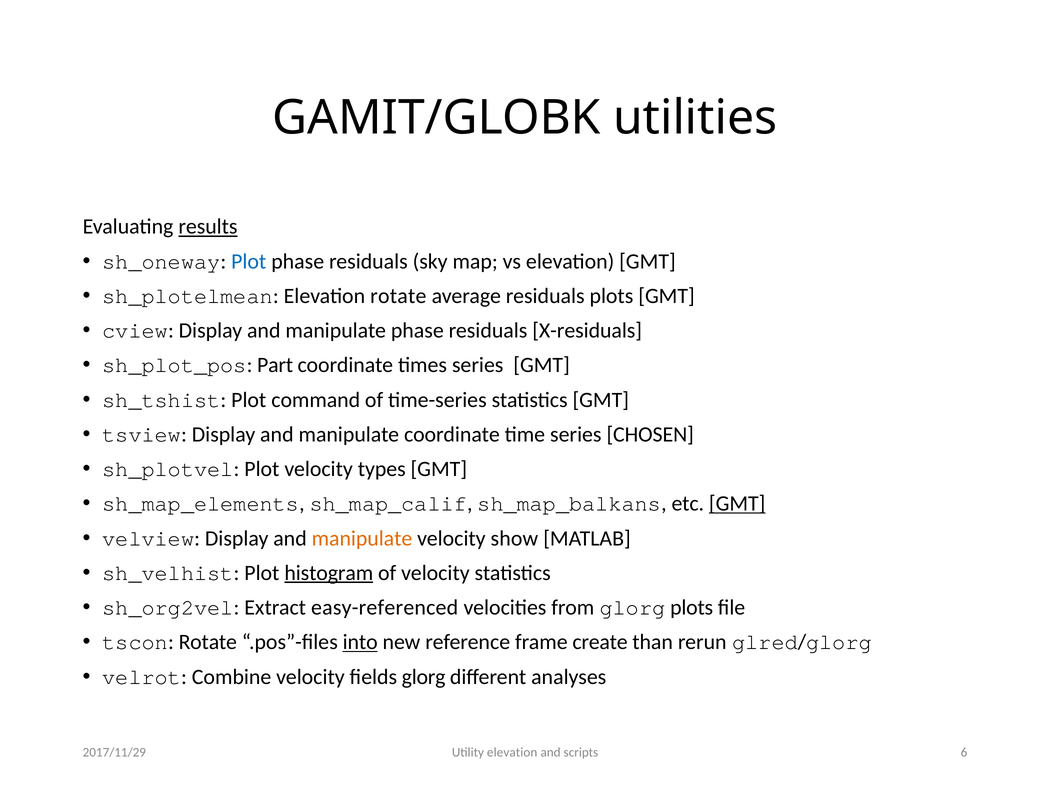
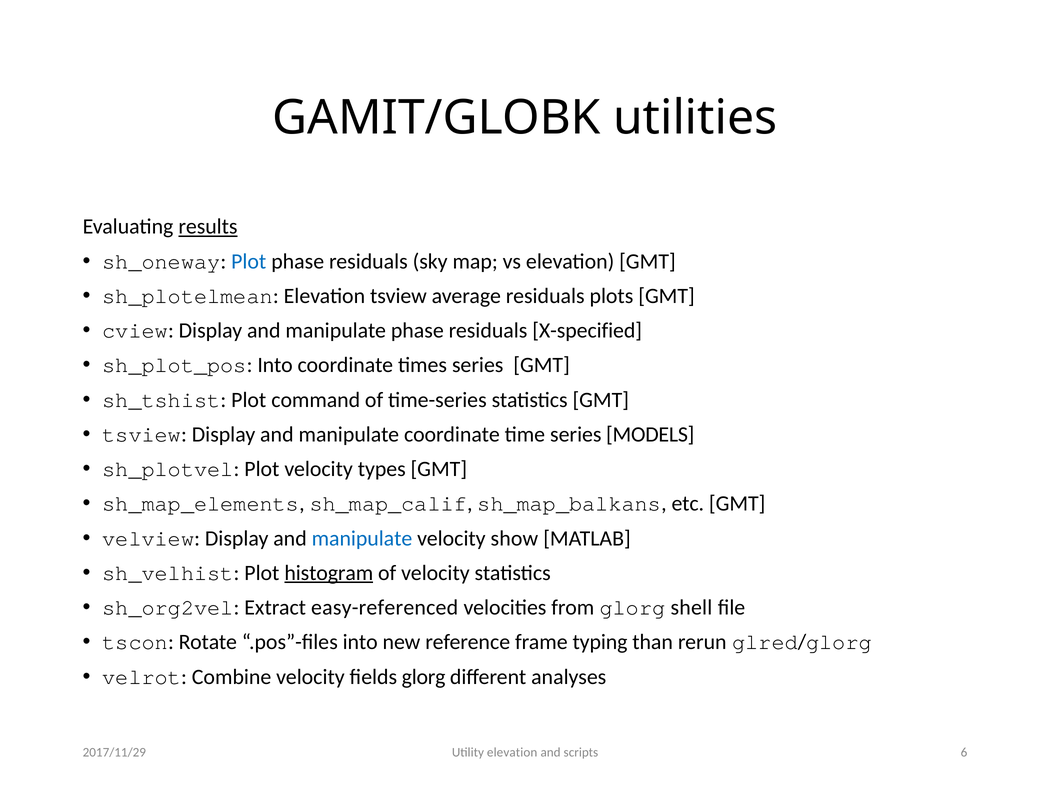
Elevation rotate: rotate -> tsview (398, 296)
X-residuals: X-residuals -> X-specified (587, 330)
sh_plot_pos Part: Part -> Into (275, 365)
CHOSEN: CHOSEN -> MODELS (650, 434)
GMT underline: present -> none (737, 503)
manipulate colour: orange -> blue (362, 538)
glorg plots: plots -> shell (691, 607)
into underline: present -> none (360, 642)
create: create -> typing (600, 642)
